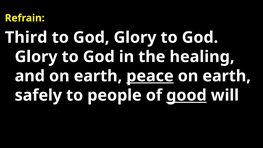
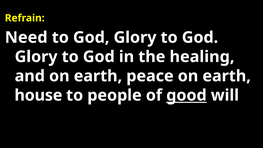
Third: Third -> Need (26, 37)
peace underline: present -> none (150, 76)
safely: safely -> house (38, 95)
